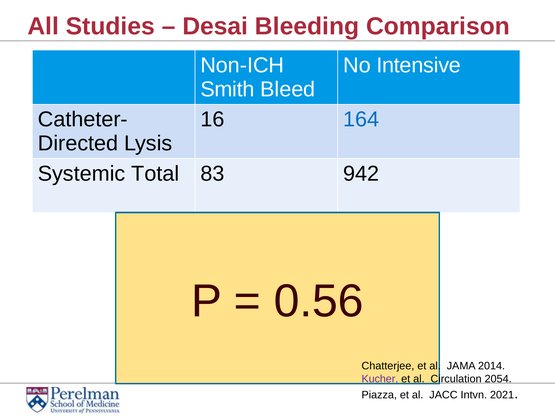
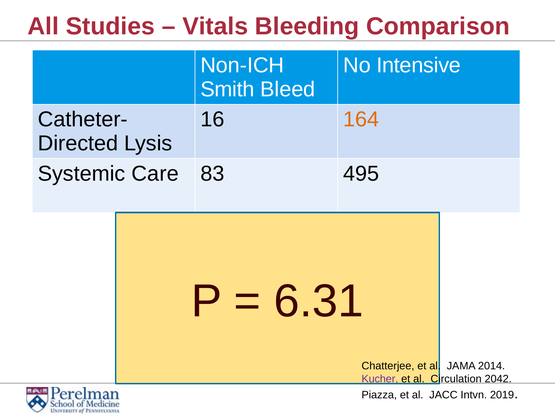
Desai: Desai -> Vitals (215, 26)
164 colour: blue -> orange (361, 119)
Total: Total -> Care (155, 174)
942: 942 -> 495 (361, 174)
0.56: 0.56 -> 6.31 (319, 302)
2054: 2054 -> 2042 (498, 379)
2021: 2021 -> 2019 (502, 395)
